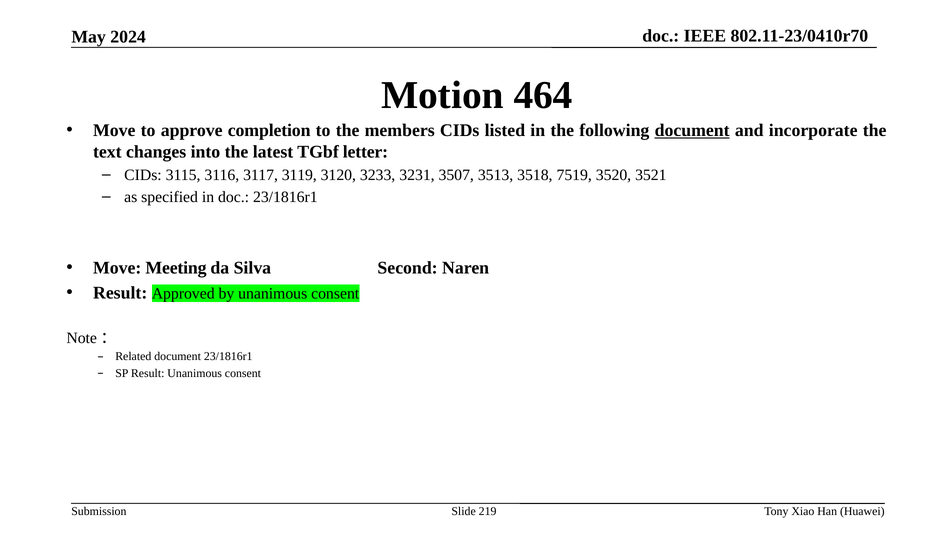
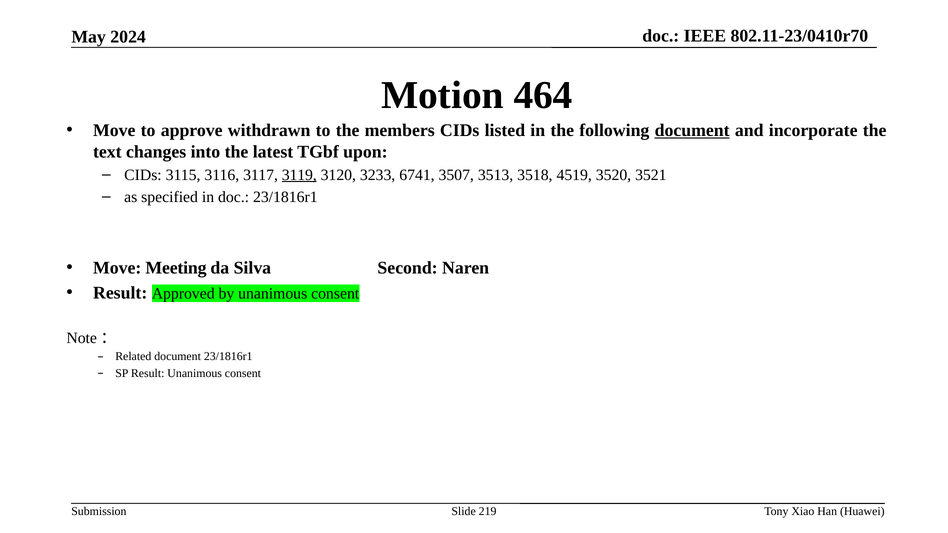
completion: completion -> withdrawn (269, 130)
letter: letter -> upon (365, 152)
3119 underline: none -> present (299, 175)
3231: 3231 -> 6741 (417, 175)
7519: 7519 -> 4519 (574, 175)
